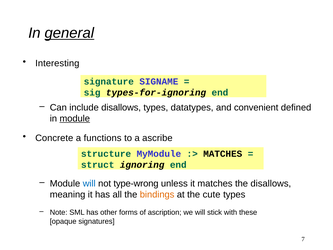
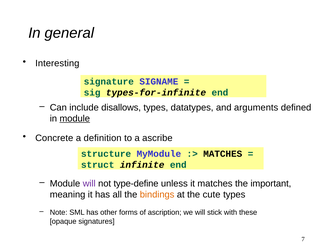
general underline: present -> none (69, 33)
types-for-ignoring: types-for-ignoring -> types-for-infinite (156, 92)
convenient: convenient -> arguments (256, 107)
functions: functions -> definition (103, 138)
ignoring: ignoring -> infinite (142, 165)
will colour: blue -> purple (89, 183)
type-wrong: type-wrong -> type-define (136, 183)
the disallows: disallows -> important (271, 183)
